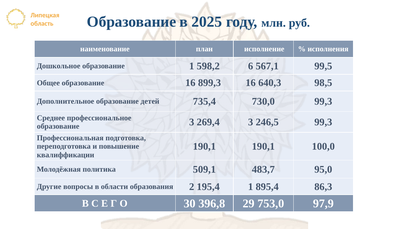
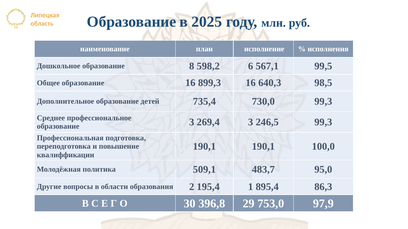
образование 1: 1 -> 8 (192, 66)
